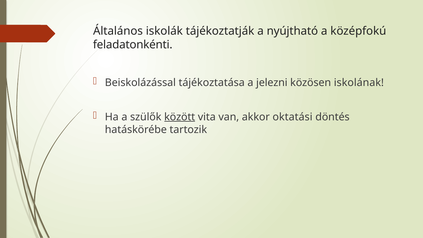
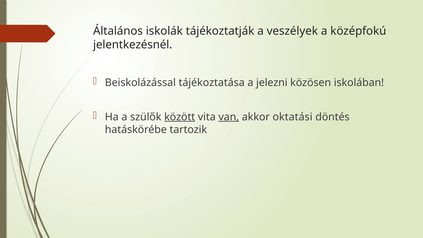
nyújtható: nyújtható -> veszélyek (292, 31)
feladatonkénti: feladatonkénti -> jelentkezésnél (133, 45)
iskolának: iskolának -> iskolában (359, 83)
van underline: none -> present (229, 117)
